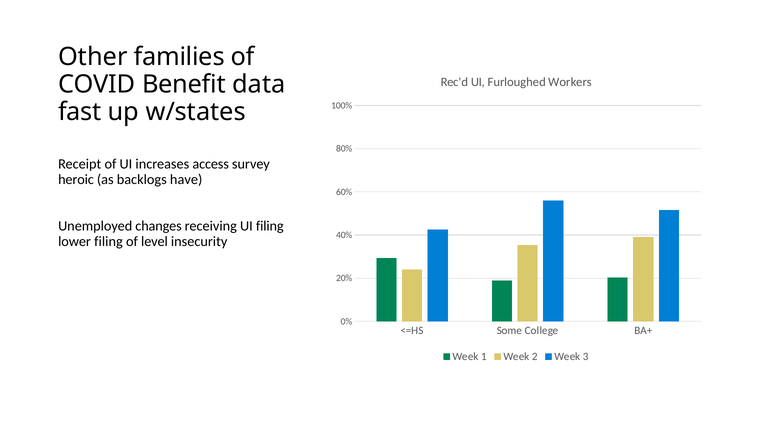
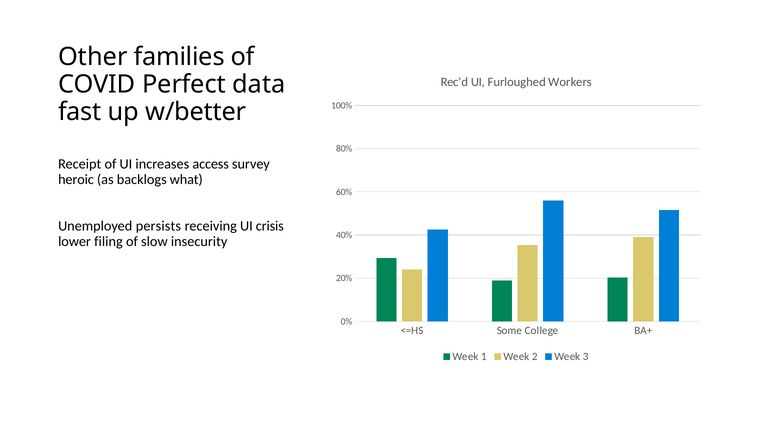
Benefit: Benefit -> Perfect (184, 84)
w/states: w/states -> w/better (196, 112)
have: have -> what (186, 179)
changes: changes -> persists (158, 226)
UI filing: filing -> crisis (270, 226)
level: level -> slow (154, 241)
